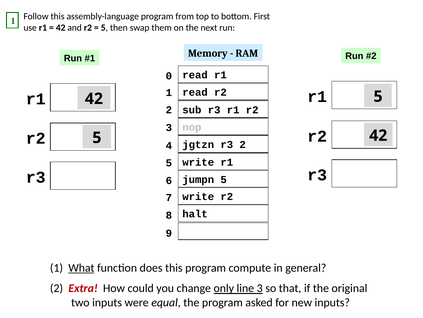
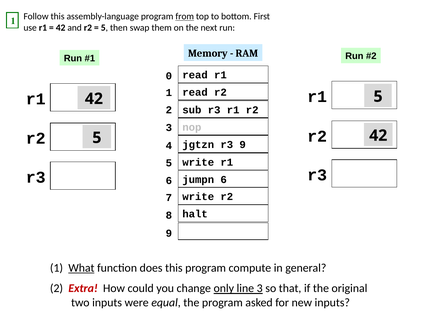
from underline: none -> present (185, 16)
r3 2: 2 -> 9 (243, 144)
jumpn 5: 5 -> 6 (224, 179)
